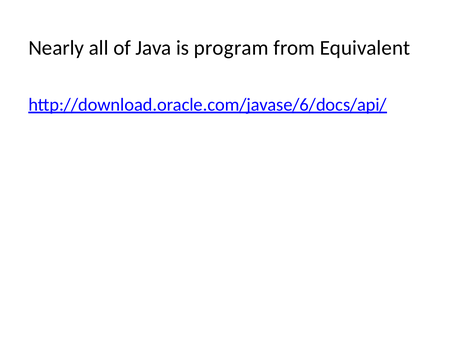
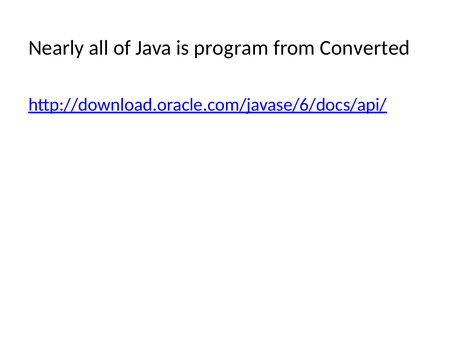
Equivalent: Equivalent -> Converted (365, 48)
